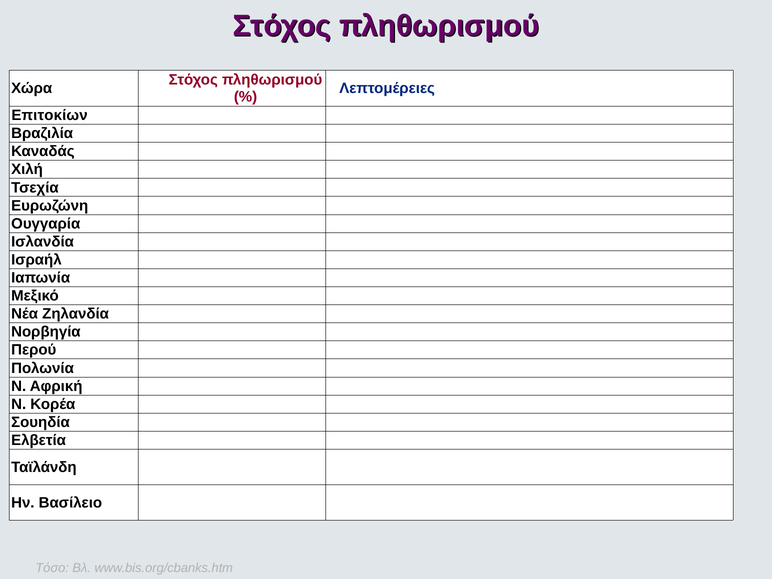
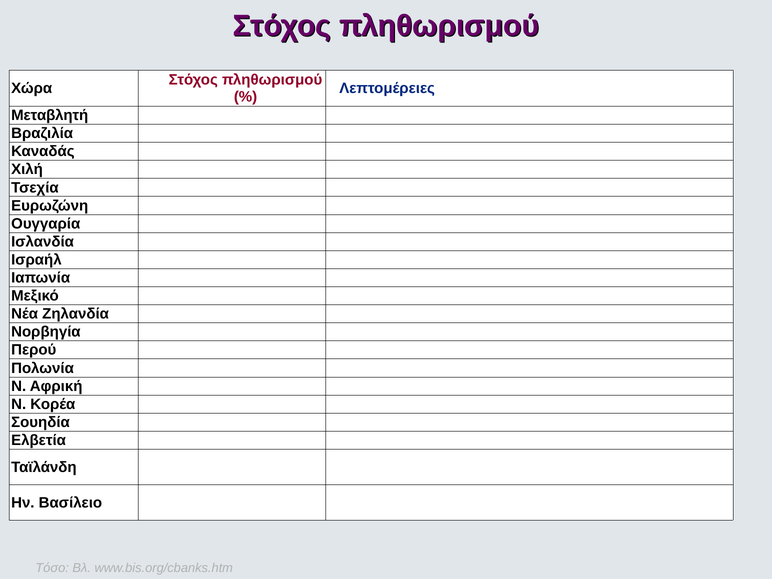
Επιτοκίων: Επιτοκίων -> Μεταβλητή (50, 115)
